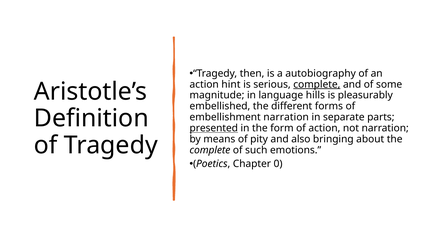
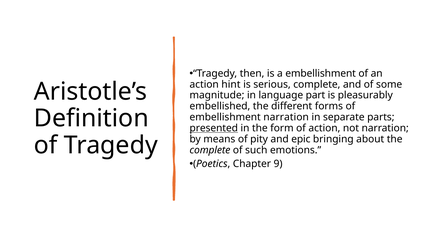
a autobiography: autobiography -> embellishment (321, 73)
complete underline: present -> none (317, 84)
hills: hills -> part (315, 95)
also: also -> epic (301, 139)
0: 0 -> 9 (278, 164)
